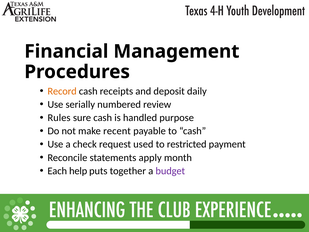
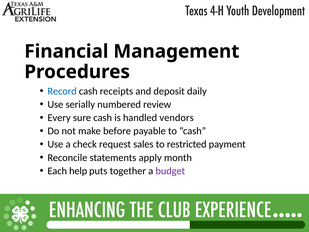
Record colour: orange -> blue (62, 91)
Rules: Rules -> Every (59, 118)
purpose: purpose -> vendors (177, 118)
recent: recent -> before (117, 131)
used: used -> sales (143, 144)
